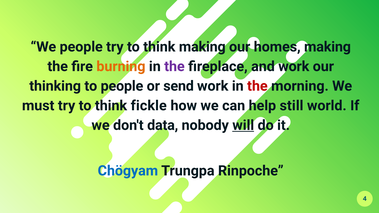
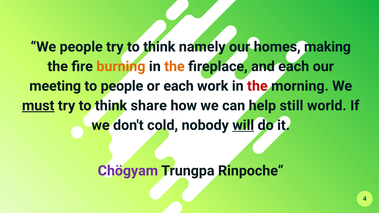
think making: making -> namely (202, 47)
the colour: purple -> orange (174, 66)
and work: work -> each (294, 66)
thinking: thinking -> meeting (55, 86)
or send: send -> each (179, 86)
must underline: none -> present (38, 106)
fickle: fickle -> share (149, 106)
data: data -> cold (163, 125)
Chögyam colour: blue -> purple (128, 171)
